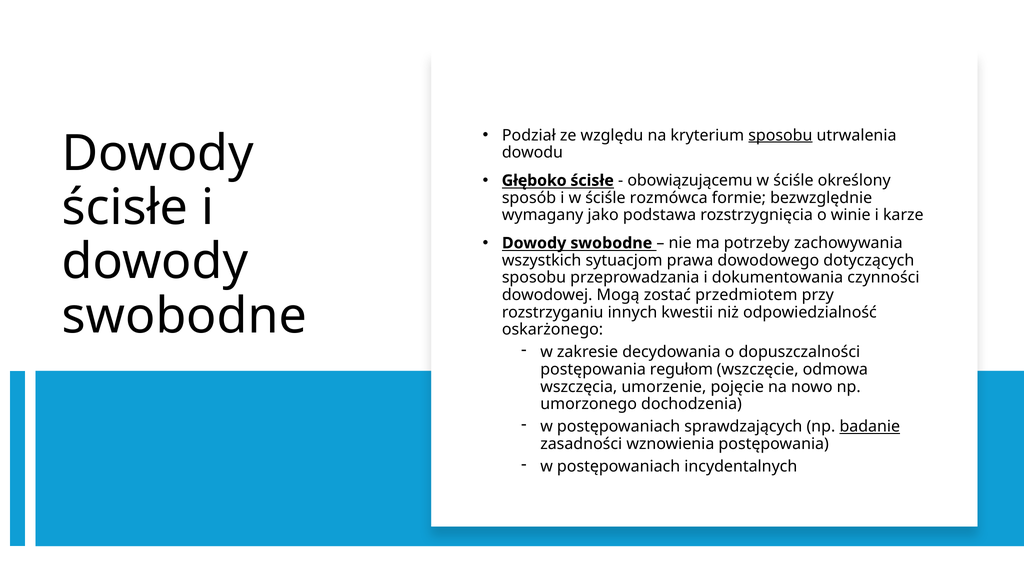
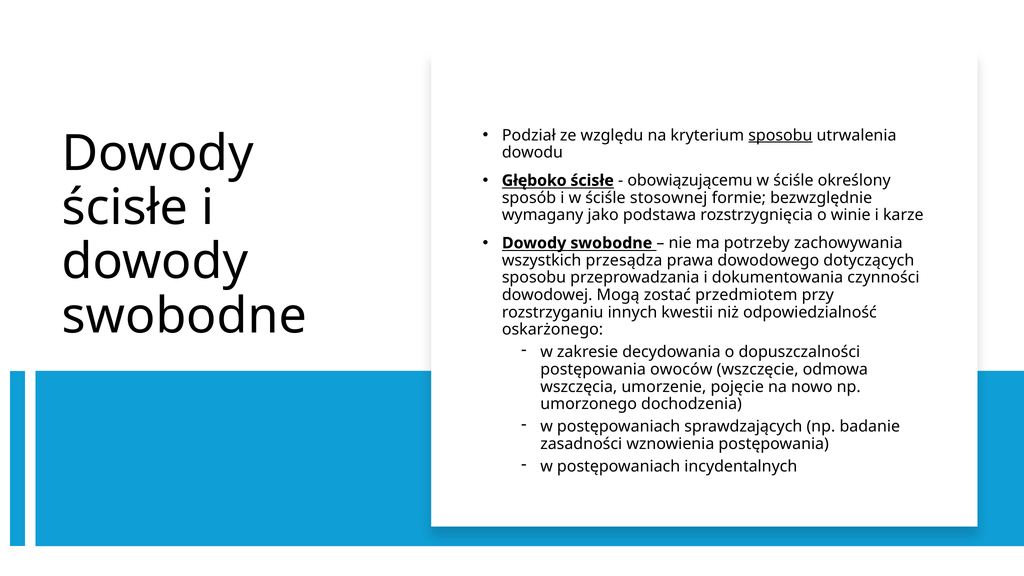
rozmówca: rozmówca -> stosownej (669, 198)
sytuacjom: sytuacjom -> przesądza (624, 260)
regułom: regułom -> owoców (681, 369)
badanie underline: present -> none (870, 427)
